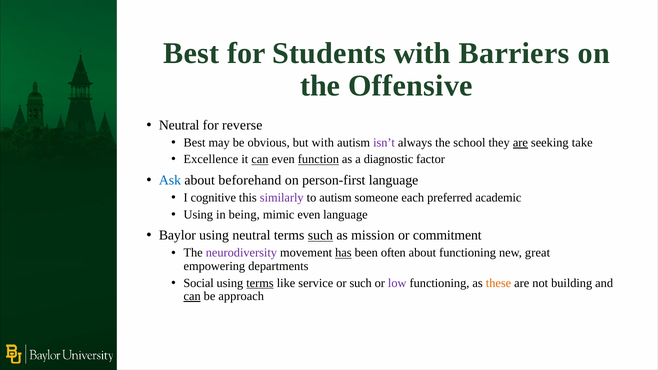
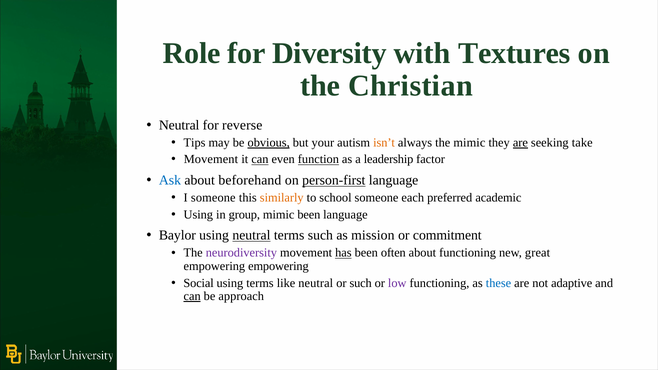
Best: Best -> Role (192, 53)
Students: Students -> Diversity (329, 53)
Barriers: Barriers -> Textures (514, 53)
Offensive: Offensive -> Christian (410, 86)
Best: Best -> Tips (195, 143)
obvious underline: none -> present (269, 143)
but with: with -> your (323, 143)
isn’t colour: purple -> orange (384, 143)
the school: school -> mimic (469, 143)
Excellence: Excellence -> Movement (211, 159)
diagnostic: diagnostic -> leadership (389, 159)
person-first underline: none -> present (334, 180)
I cognitive: cognitive -> someone (213, 198)
similarly colour: purple -> orange (282, 198)
to autism: autism -> school (335, 198)
being: being -> group (244, 215)
mimic even: even -> been (309, 215)
neutral underline: none -> present (251, 235)
such underline: present -> none (320, 235)
empowering departments: departments -> empowering (278, 266)
terms underline: present -> none (260, 283)
like service: service -> neutral (316, 283)
these colour: orange -> blue (499, 283)
building: building -> adaptive (572, 283)
